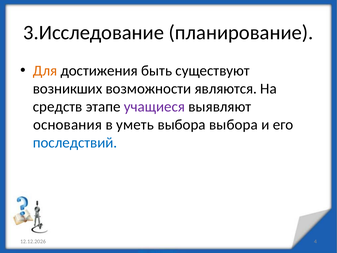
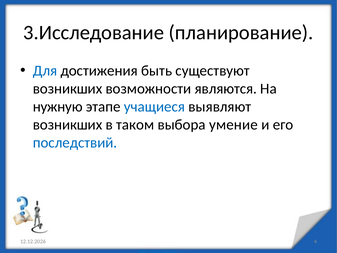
Для colour: orange -> blue (45, 71)
средств: средств -> нужную (58, 107)
учащиеся colour: purple -> blue (155, 107)
основания: основания -> возникших (68, 125)
уметь: уметь -> таком (135, 125)
выбора выбора: выбора -> умение (233, 125)
